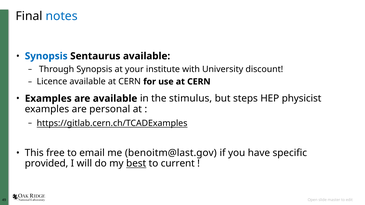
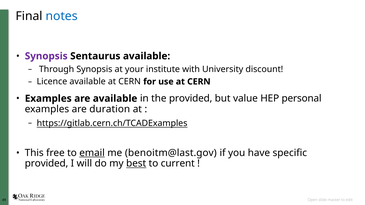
Synopsis colour: blue -> purple (46, 56)
the stimulus: stimulus -> provided (191, 99)
steps: steps -> value (245, 99)
physicist: physicist -> personal (302, 99)
personal: personal -> duration (110, 109)
email underline: none -> present (92, 153)
